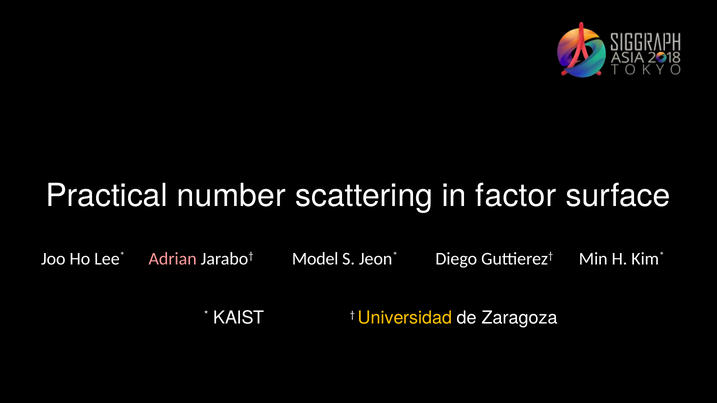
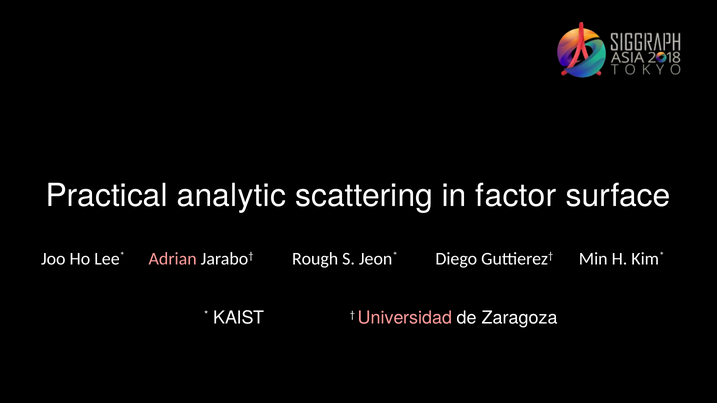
number: number -> analytic (231, 196)
Model: Model -> Rough (315, 259)
Universidad colour: yellow -> pink (405, 318)
